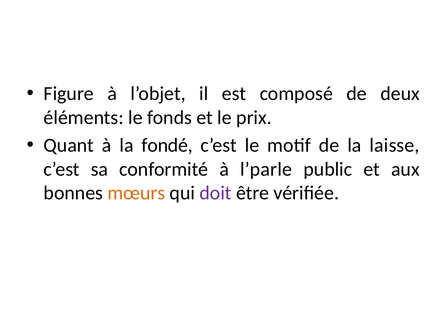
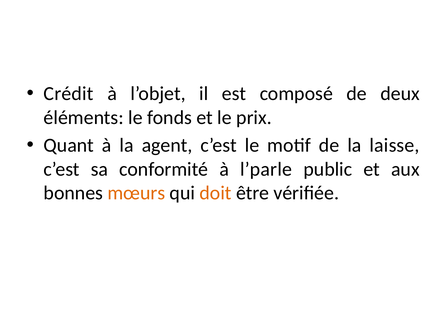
Figure: Figure -> Crédit (69, 94)
fondé: fondé -> agent (167, 145)
doit colour: purple -> orange (216, 193)
